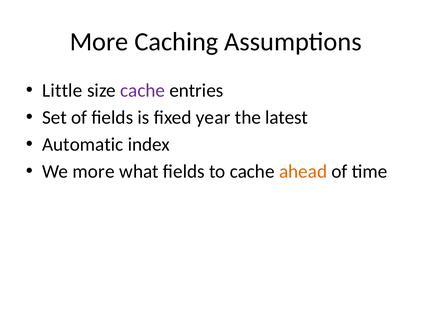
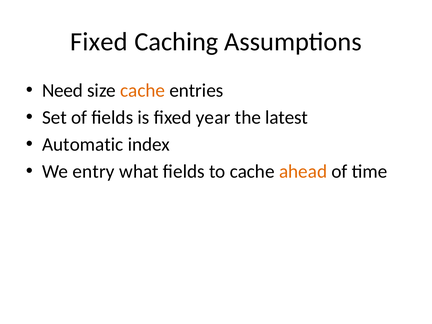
More: More -> Fixed (99, 42)
Little: Little -> Need (63, 91)
cache colour: purple -> orange (143, 91)
We more: more -> entry (94, 171)
